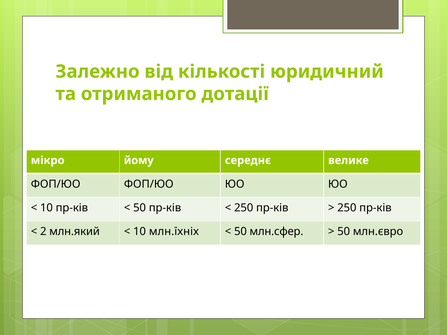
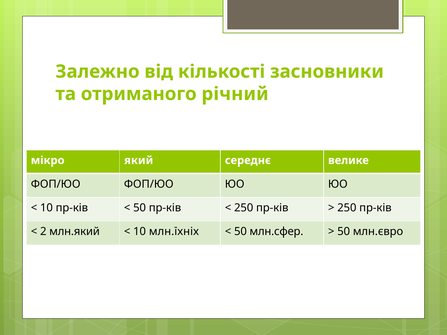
юридичний: юридичний -> засновники (327, 72)
дотації: дотації -> річний (235, 94)
йому: йому -> який (139, 160)
